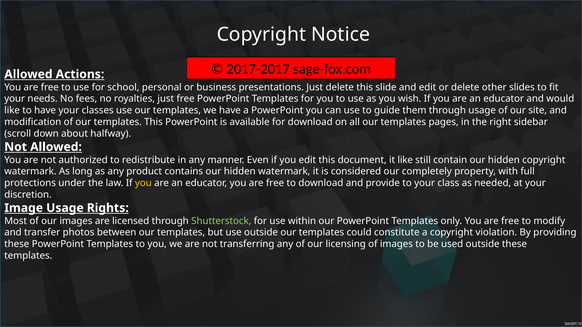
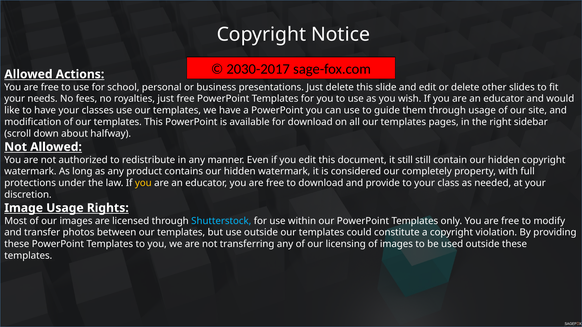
2017-2017: 2017-2017 -> 2030-2017 (258, 69)
it like: like -> still (405, 160)
Shutterstock colour: light green -> light blue (221, 221)
